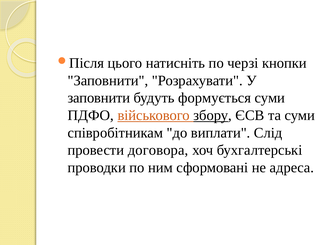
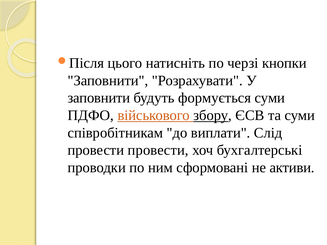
провести договора: договора -> провести (158, 150)
адреса: адреса -> активи (292, 168)
